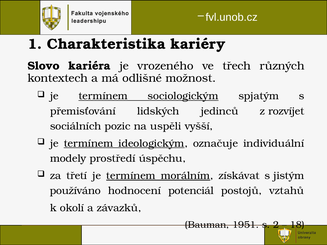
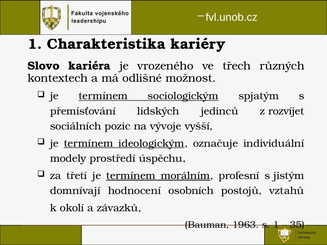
uspěli: uspěli -> vývoje (166, 126)
získávat: získávat -> profesní (239, 176)
používáno: používáno -> domnívají (75, 191)
potenciál: potenciál -> osobních (191, 191)
1951: 1951 -> 1963 (246, 225)
s 2: 2 -> 1 (276, 225)
18: 18 -> 35 (297, 225)
